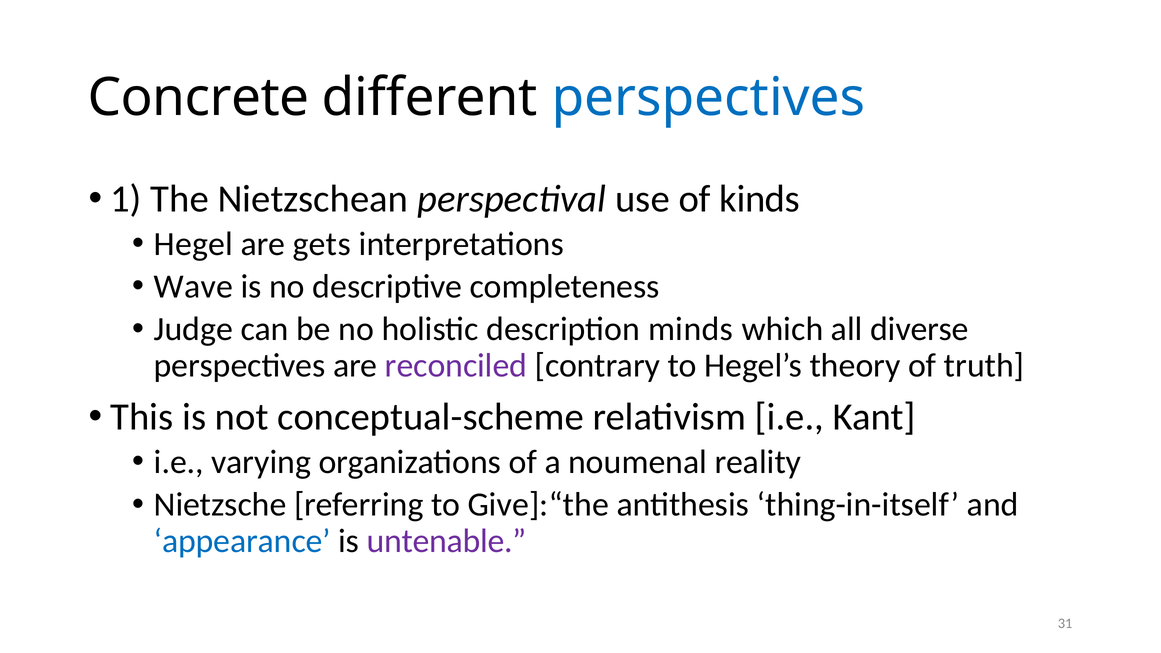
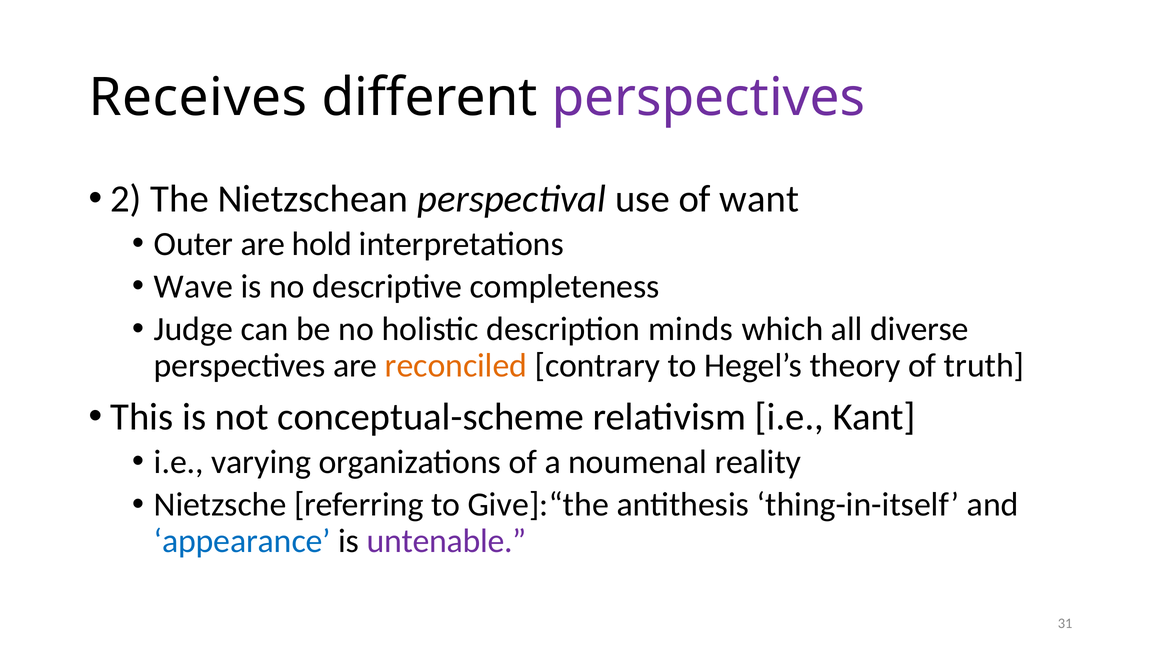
Concrete: Concrete -> Receives (198, 98)
perspectives colour: blue -> purple (708, 98)
1: 1 -> 2 (126, 199)
kinds: kinds -> want (759, 199)
Hegel: Hegel -> Outer (194, 244)
gets: gets -> hold (322, 244)
reconciled colour: purple -> orange (456, 366)
